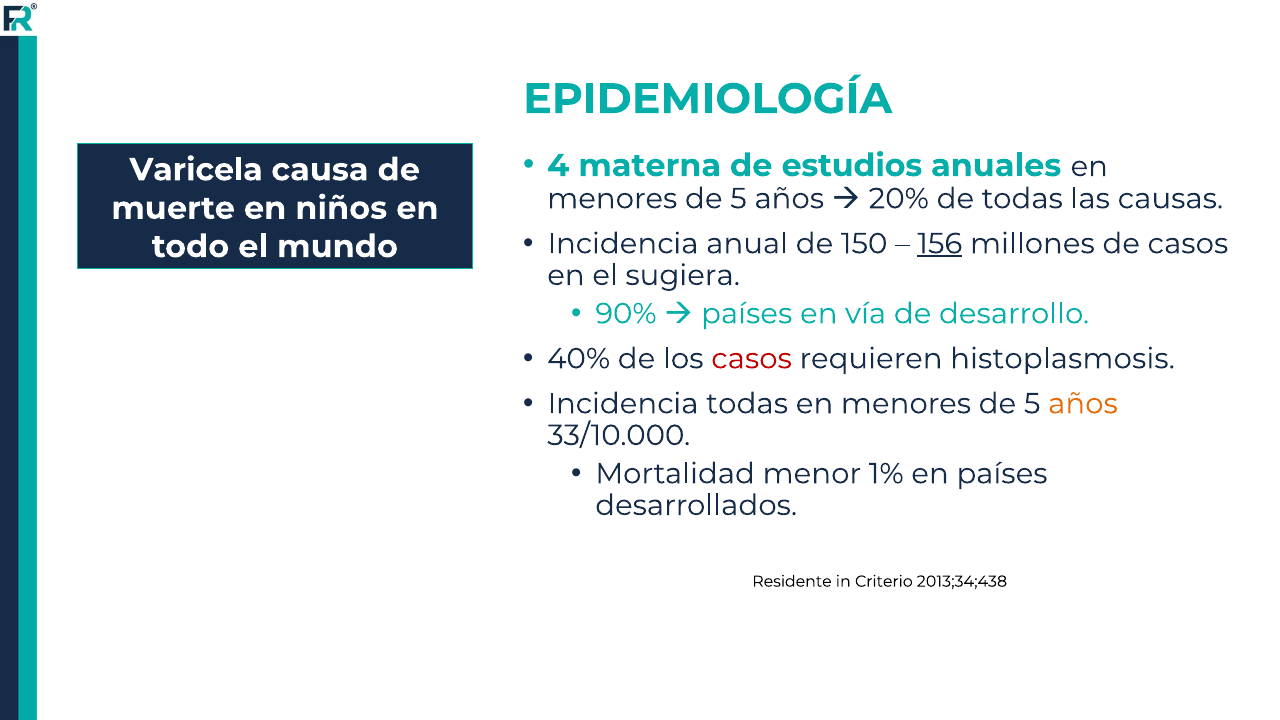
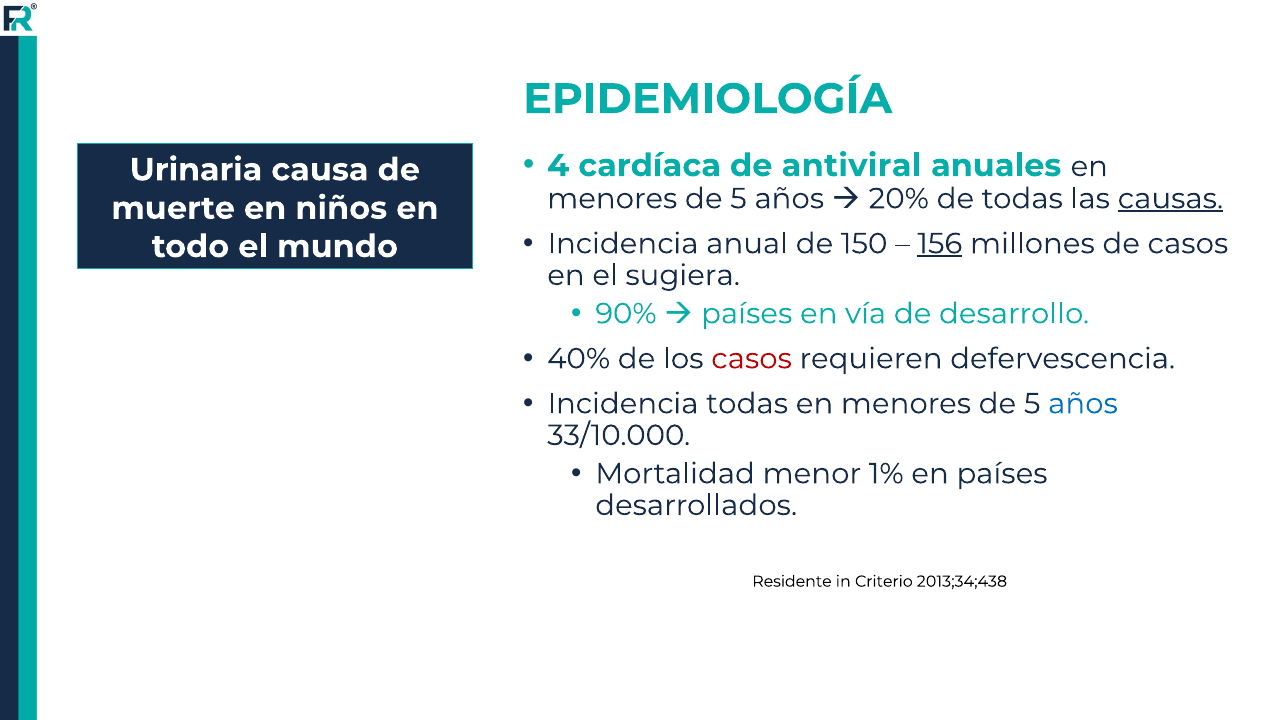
materna: materna -> cardíaca (650, 166)
estudios: estudios -> antiviral (852, 166)
Varicela: Varicela -> Urinaria (196, 170)
causas underline: none -> present (1170, 199)
histoplasmosis: histoplasmosis -> defervescencia (1063, 359)
años colour: orange -> blue (1083, 404)
